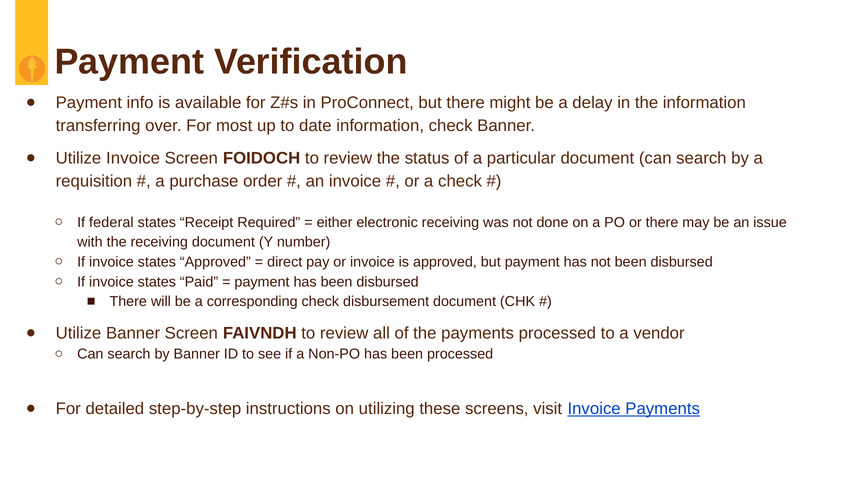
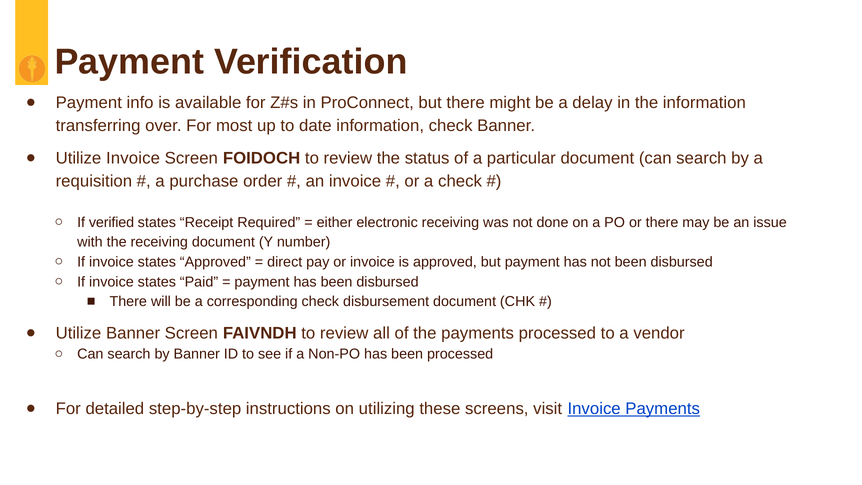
federal: federal -> verified (112, 222)
